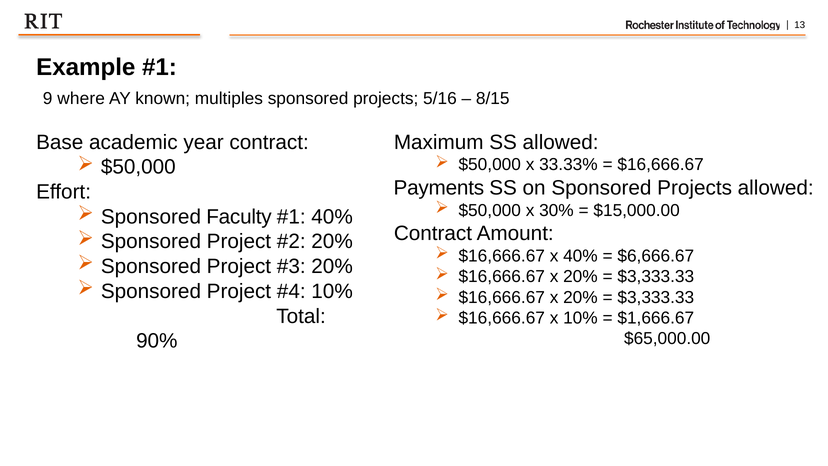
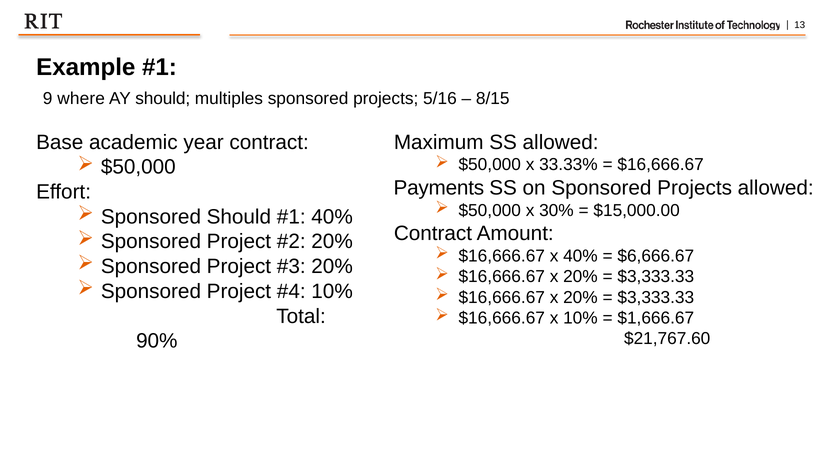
AY known: known -> should (163, 99)
Sponsored Faculty: Faculty -> Should (239, 217)
$65,000.00: $65,000.00 -> $21,767.60 (667, 339)
